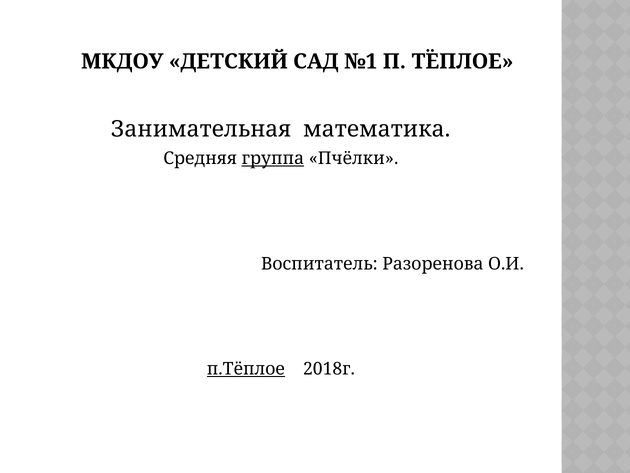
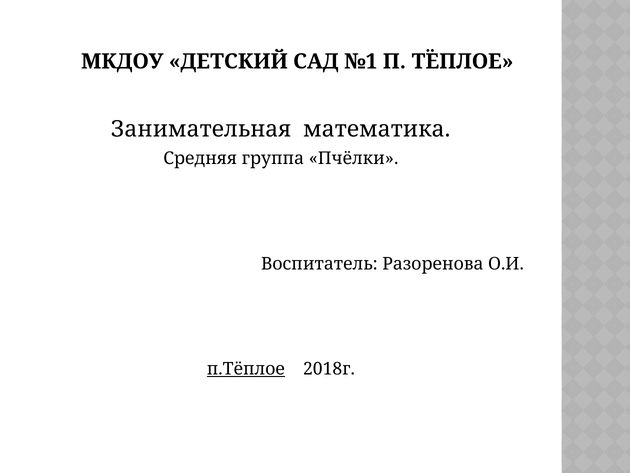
группа underline: present -> none (273, 158)
